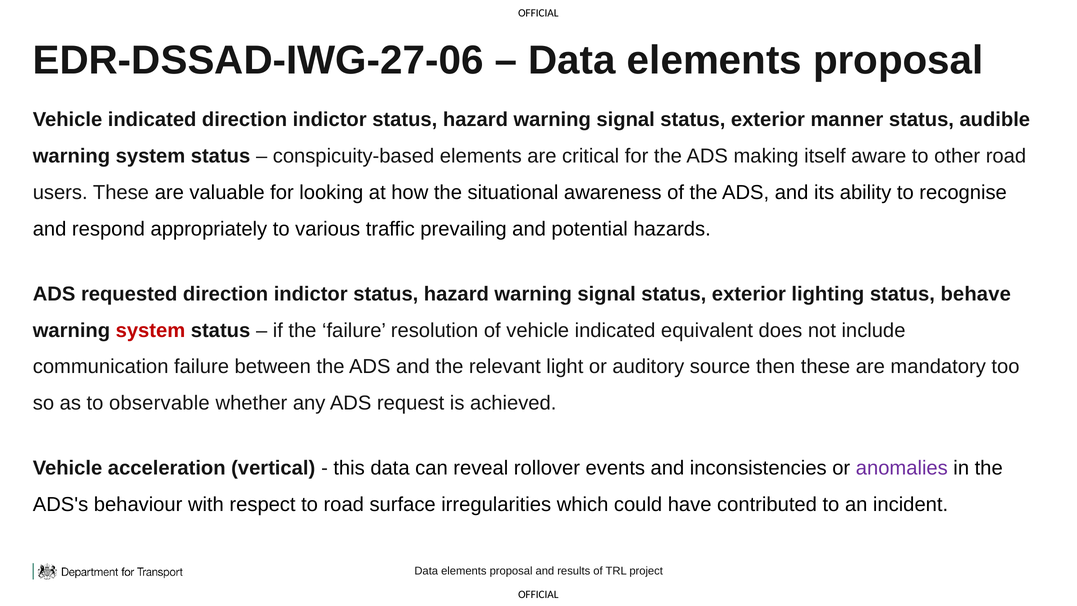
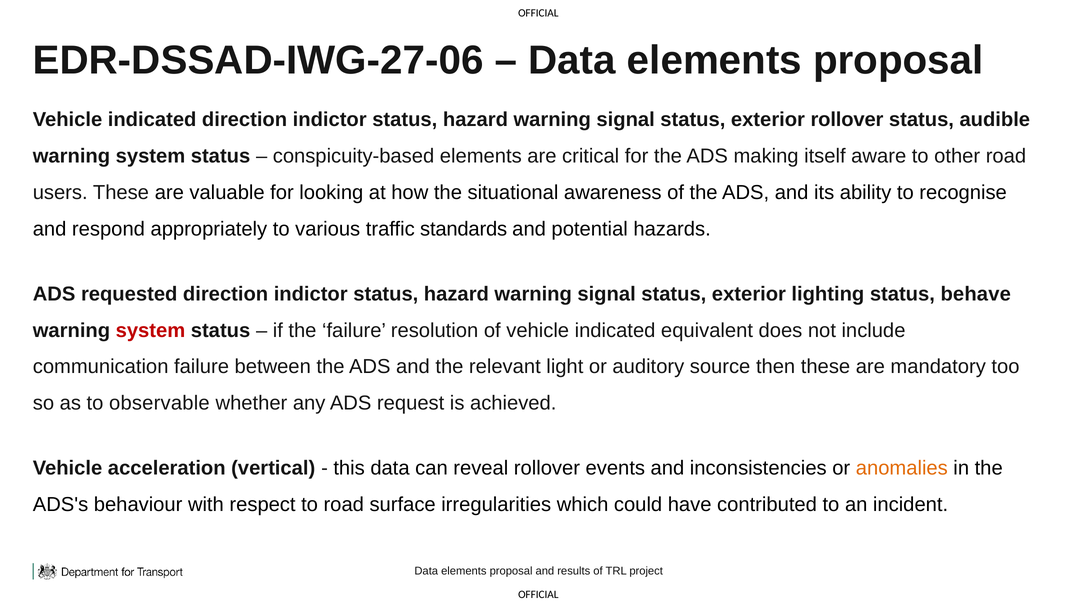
exterior manner: manner -> rollover (847, 120)
prevailing: prevailing -> standards (464, 229)
anomalies colour: purple -> orange (902, 468)
